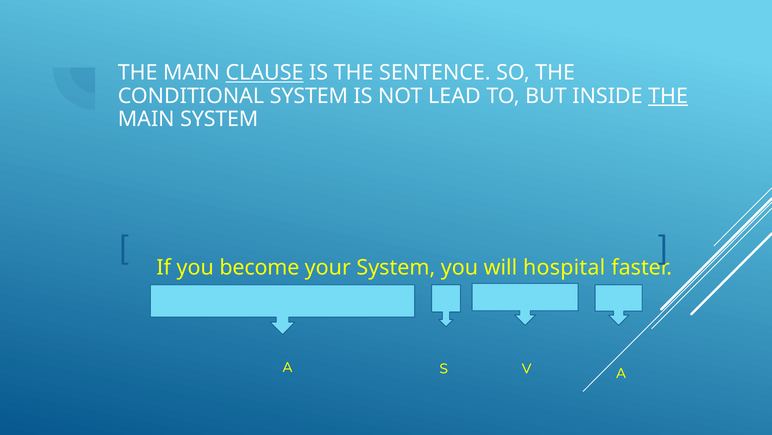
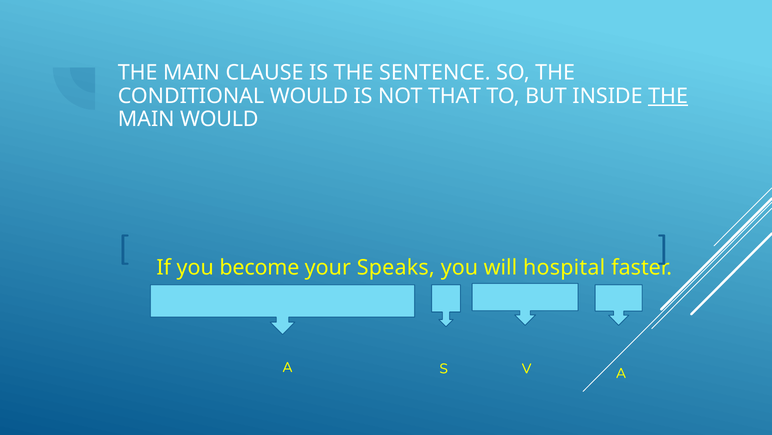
CLAUSE underline: present -> none (265, 73)
CONDITIONAL SYSTEM: SYSTEM -> WOULD (309, 96)
LEAD: LEAD -> THAT (455, 96)
MAIN SYSTEM: SYSTEM -> WOULD (219, 119)
your System: System -> Speaks (396, 267)
